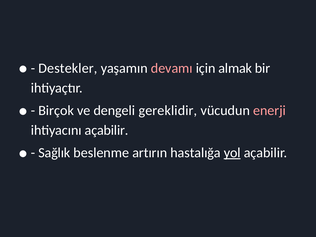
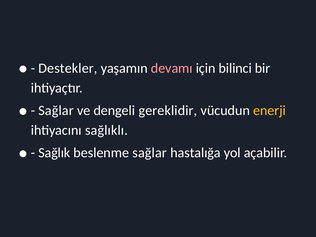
almak: almak -> bilinci (235, 68)
Birçok: Birçok -> Sağlar (56, 110)
enerji colour: pink -> yellow (269, 110)
ihtiyacını açabilir: açabilir -> sağlıklı (106, 130)
beslenme artırın: artırın -> sağlar (150, 153)
yol underline: present -> none (232, 153)
